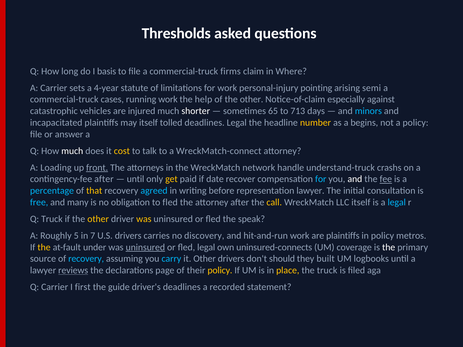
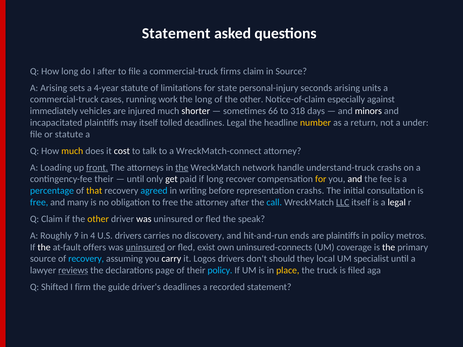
Thresholds: Thresholds -> Statement (176, 33)
I basis: basis -> after (107, 71)
in Where: Where -> Source (291, 71)
A Carrier: Carrier -> Arising (54, 88)
for work: work -> state (227, 88)
pointing: pointing -> seconds (316, 88)
semi: semi -> units (372, 88)
the help: help -> long (204, 100)
catastrophic: catastrophic -> immediately (54, 111)
65: 65 -> 66 (273, 111)
713: 713 -> 318 (298, 111)
minors colour: light blue -> white (368, 111)
begins: begins -> return (364, 123)
a policy: policy -> under (416, 123)
or answer: answer -> statute (69, 134)
much colour: white -> yellow (72, 151)
cost colour: yellow -> white (122, 151)
the underline: none -> present (182, 168)
contingency-fee after: after -> their (104, 179)
get colour: yellow -> white (171, 179)
if date: date -> long (215, 179)
for colour: light blue -> yellow (321, 179)
fee underline: present -> none (386, 179)
representation lawyer: lawyer -> crashs (310, 191)
to fled: fled -> free (170, 202)
call colour: yellow -> light blue (274, 202)
LLC underline: none -> present (343, 202)
legal colour: light blue -> white (397, 202)
Q Truck: Truck -> Claim (52, 219)
was colour: yellow -> white (144, 219)
5: 5 -> 9 (76, 236)
7: 7 -> 4 (93, 236)
hit-and-run work: work -> ends (300, 236)
the colour: yellow -> white (44, 247)
under: under -> offers (95, 247)
fled legal: legal -> exist (206, 247)
carry colour: light blue -> white (171, 259)
it Other: Other -> Logos (205, 259)
built: built -> local (326, 259)
logbooks: logbooks -> specialist (371, 259)
policy colour: yellow -> light blue (220, 271)
Q Carrier: Carrier -> Shifted (55, 287)
first: first -> firm (83, 287)
